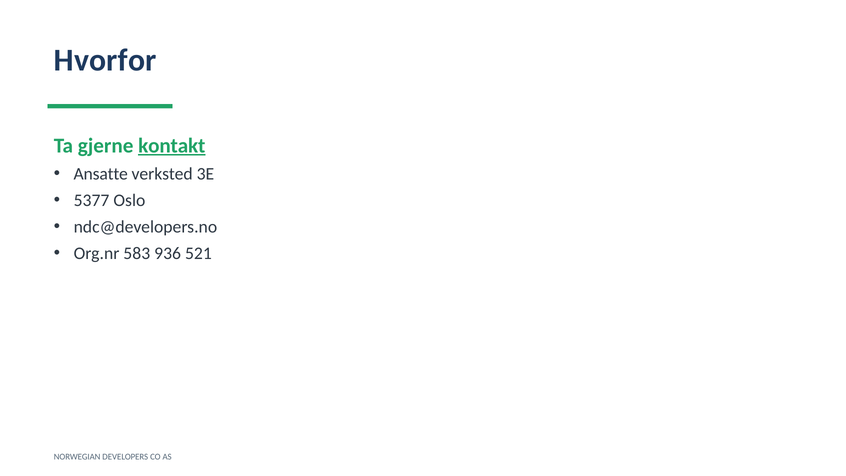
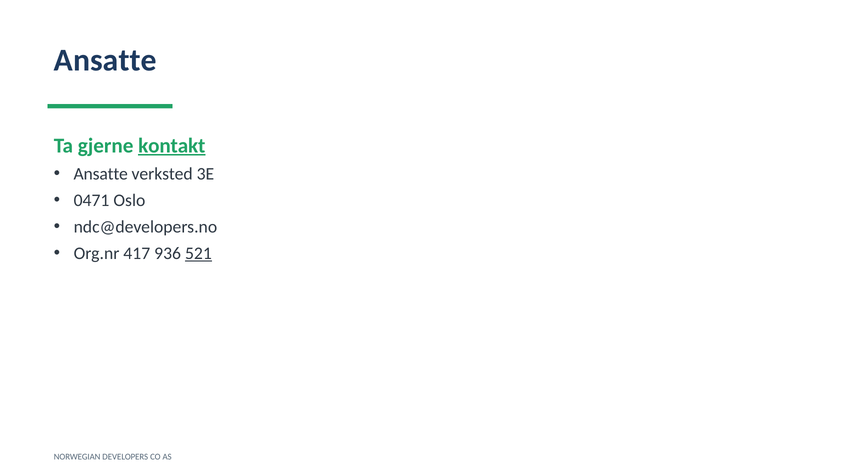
Hvorfor: Hvorfor -> Ansatte (105, 60)
5377: 5377 -> 0471 (92, 200)
583: 583 -> 417 (137, 253)
521 underline: none -> present (198, 253)
